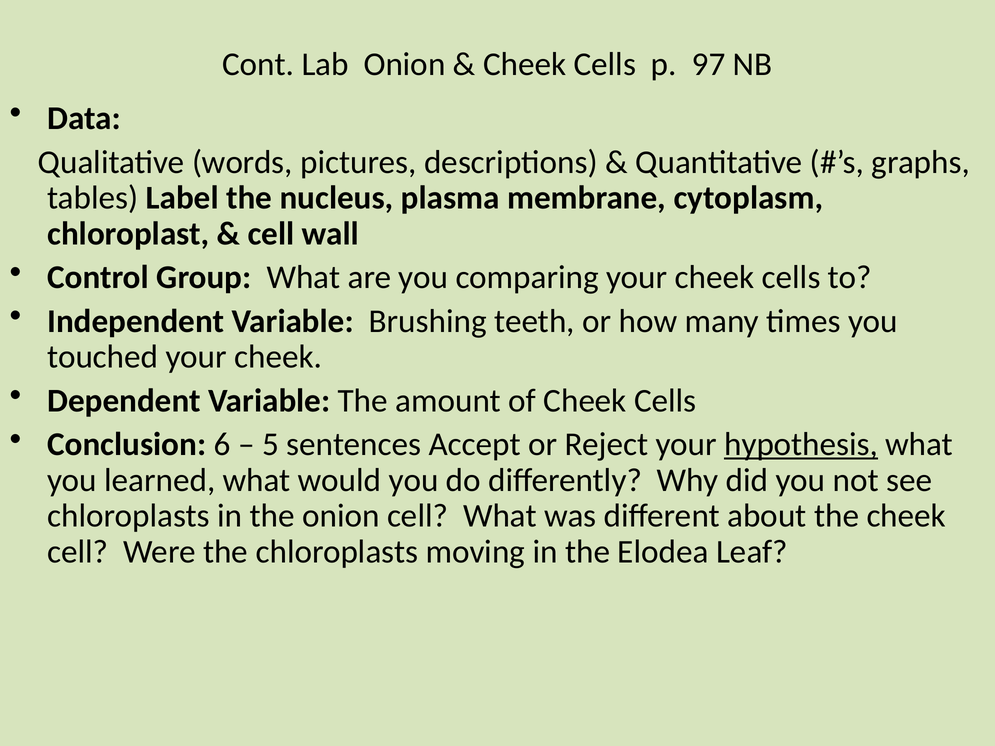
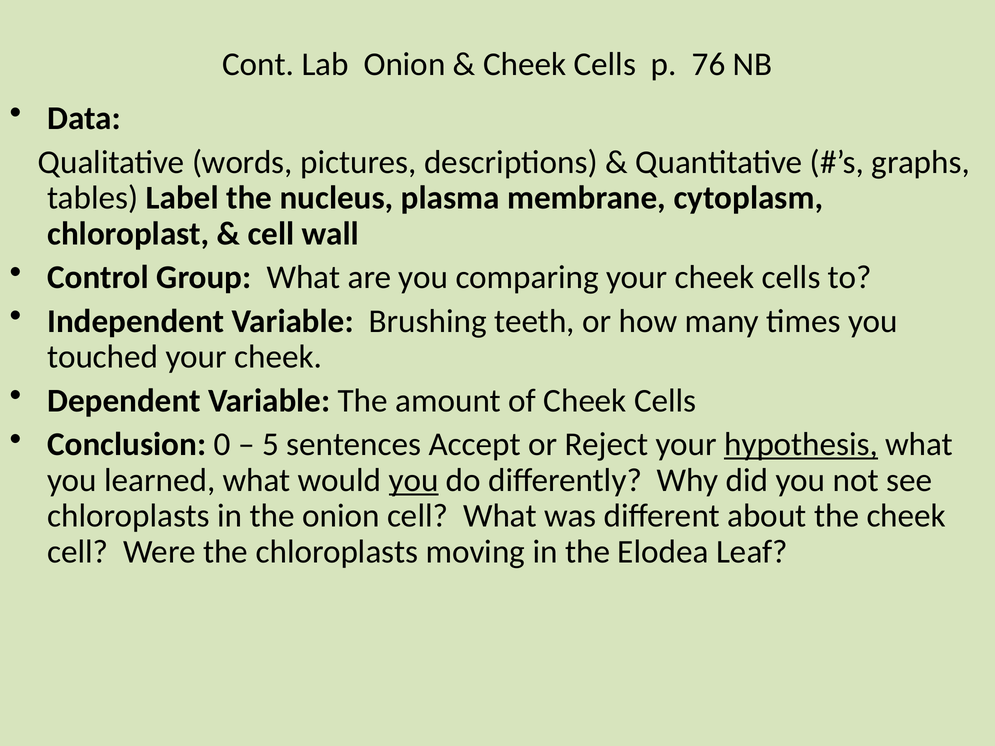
97: 97 -> 76 (709, 64)
6: 6 -> 0 (222, 445)
you underline: none -> present (414, 480)
